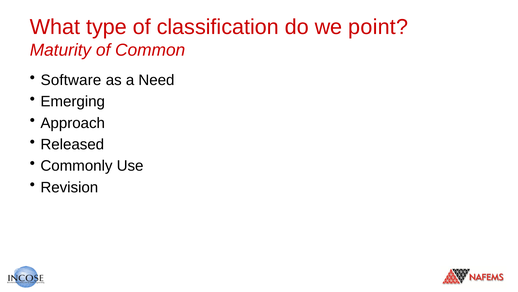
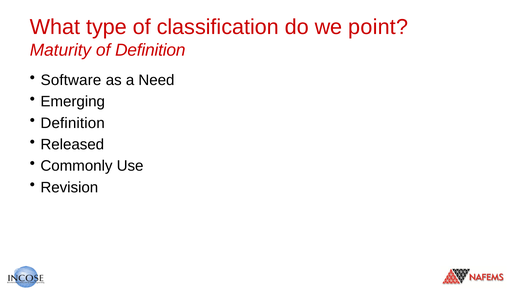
of Common: Common -> Definition (150, 50)
Approach: Approach -> Definition (73, 123)
